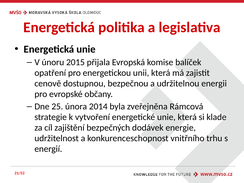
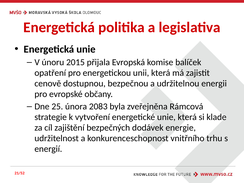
2014: 2014 -> 2083 (98, 106)
